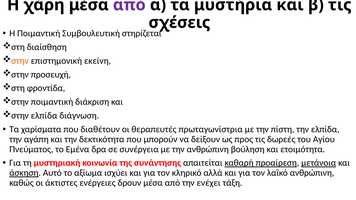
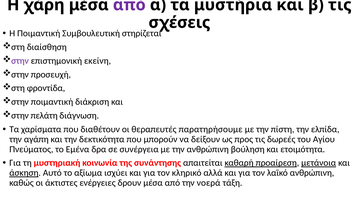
στην colour: orange -> purple (20, 61)
στην ελπίδα: ελπίδα -> πελάτη (44, 116)
πρωταγωνίστρια: πρωταγωνίστρια -> παρατηρήσουμε (211, 129)
ενέχει: ενέχει -> νοερά (209, 183)
